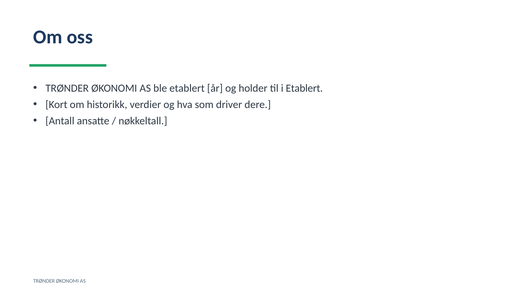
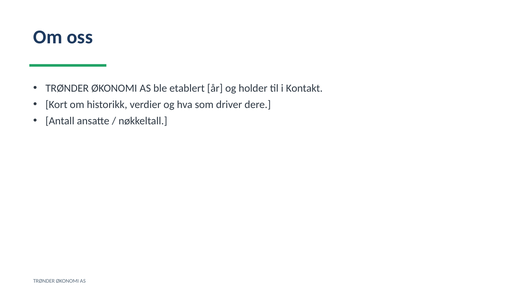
i Etablert: Etablert -> Kontakt (304, 88)
